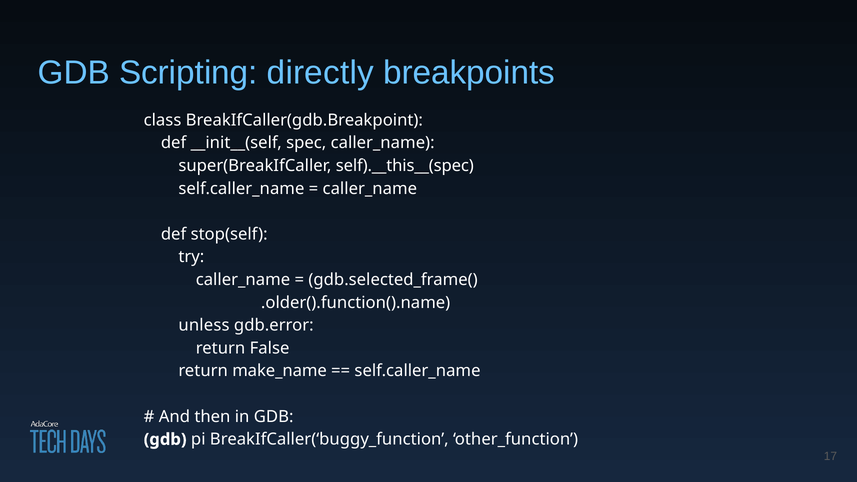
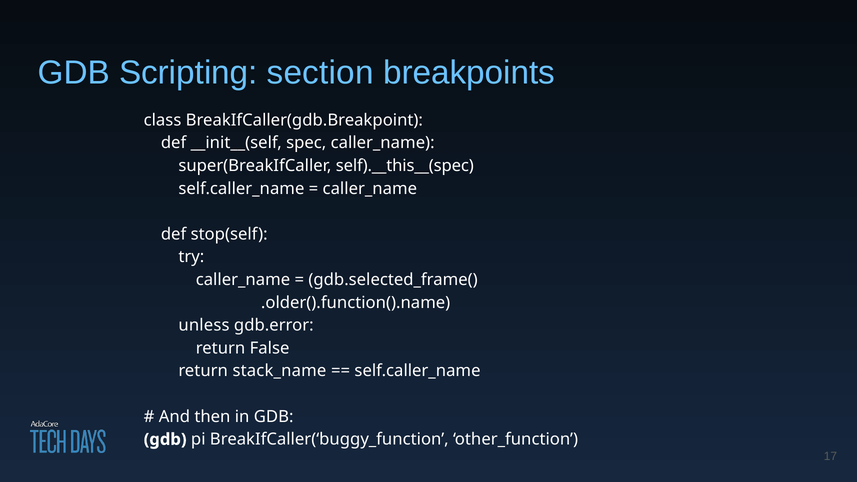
directly: directly -> section (320, 73)
make_name: make_name -> stack_name (279, 371)
